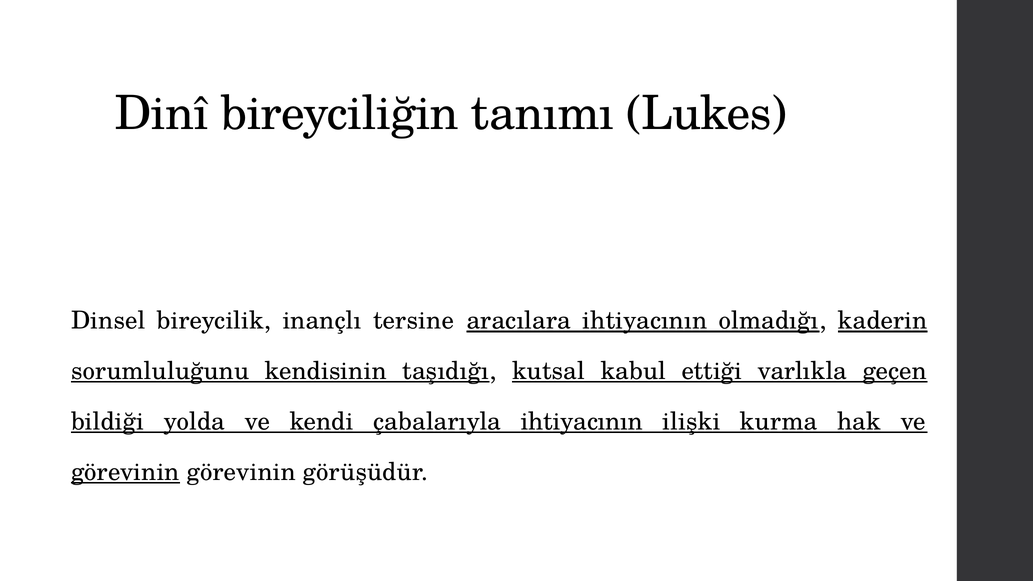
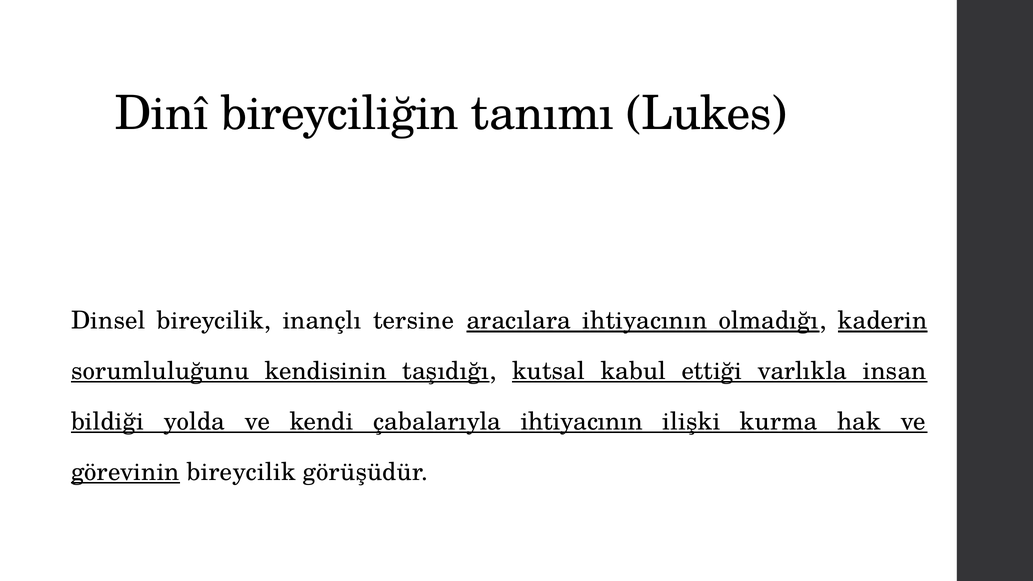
geçen: geçen -> insan (895, 371)
görevinin görevinin: görevinin -> bireycilik (241, 472)
